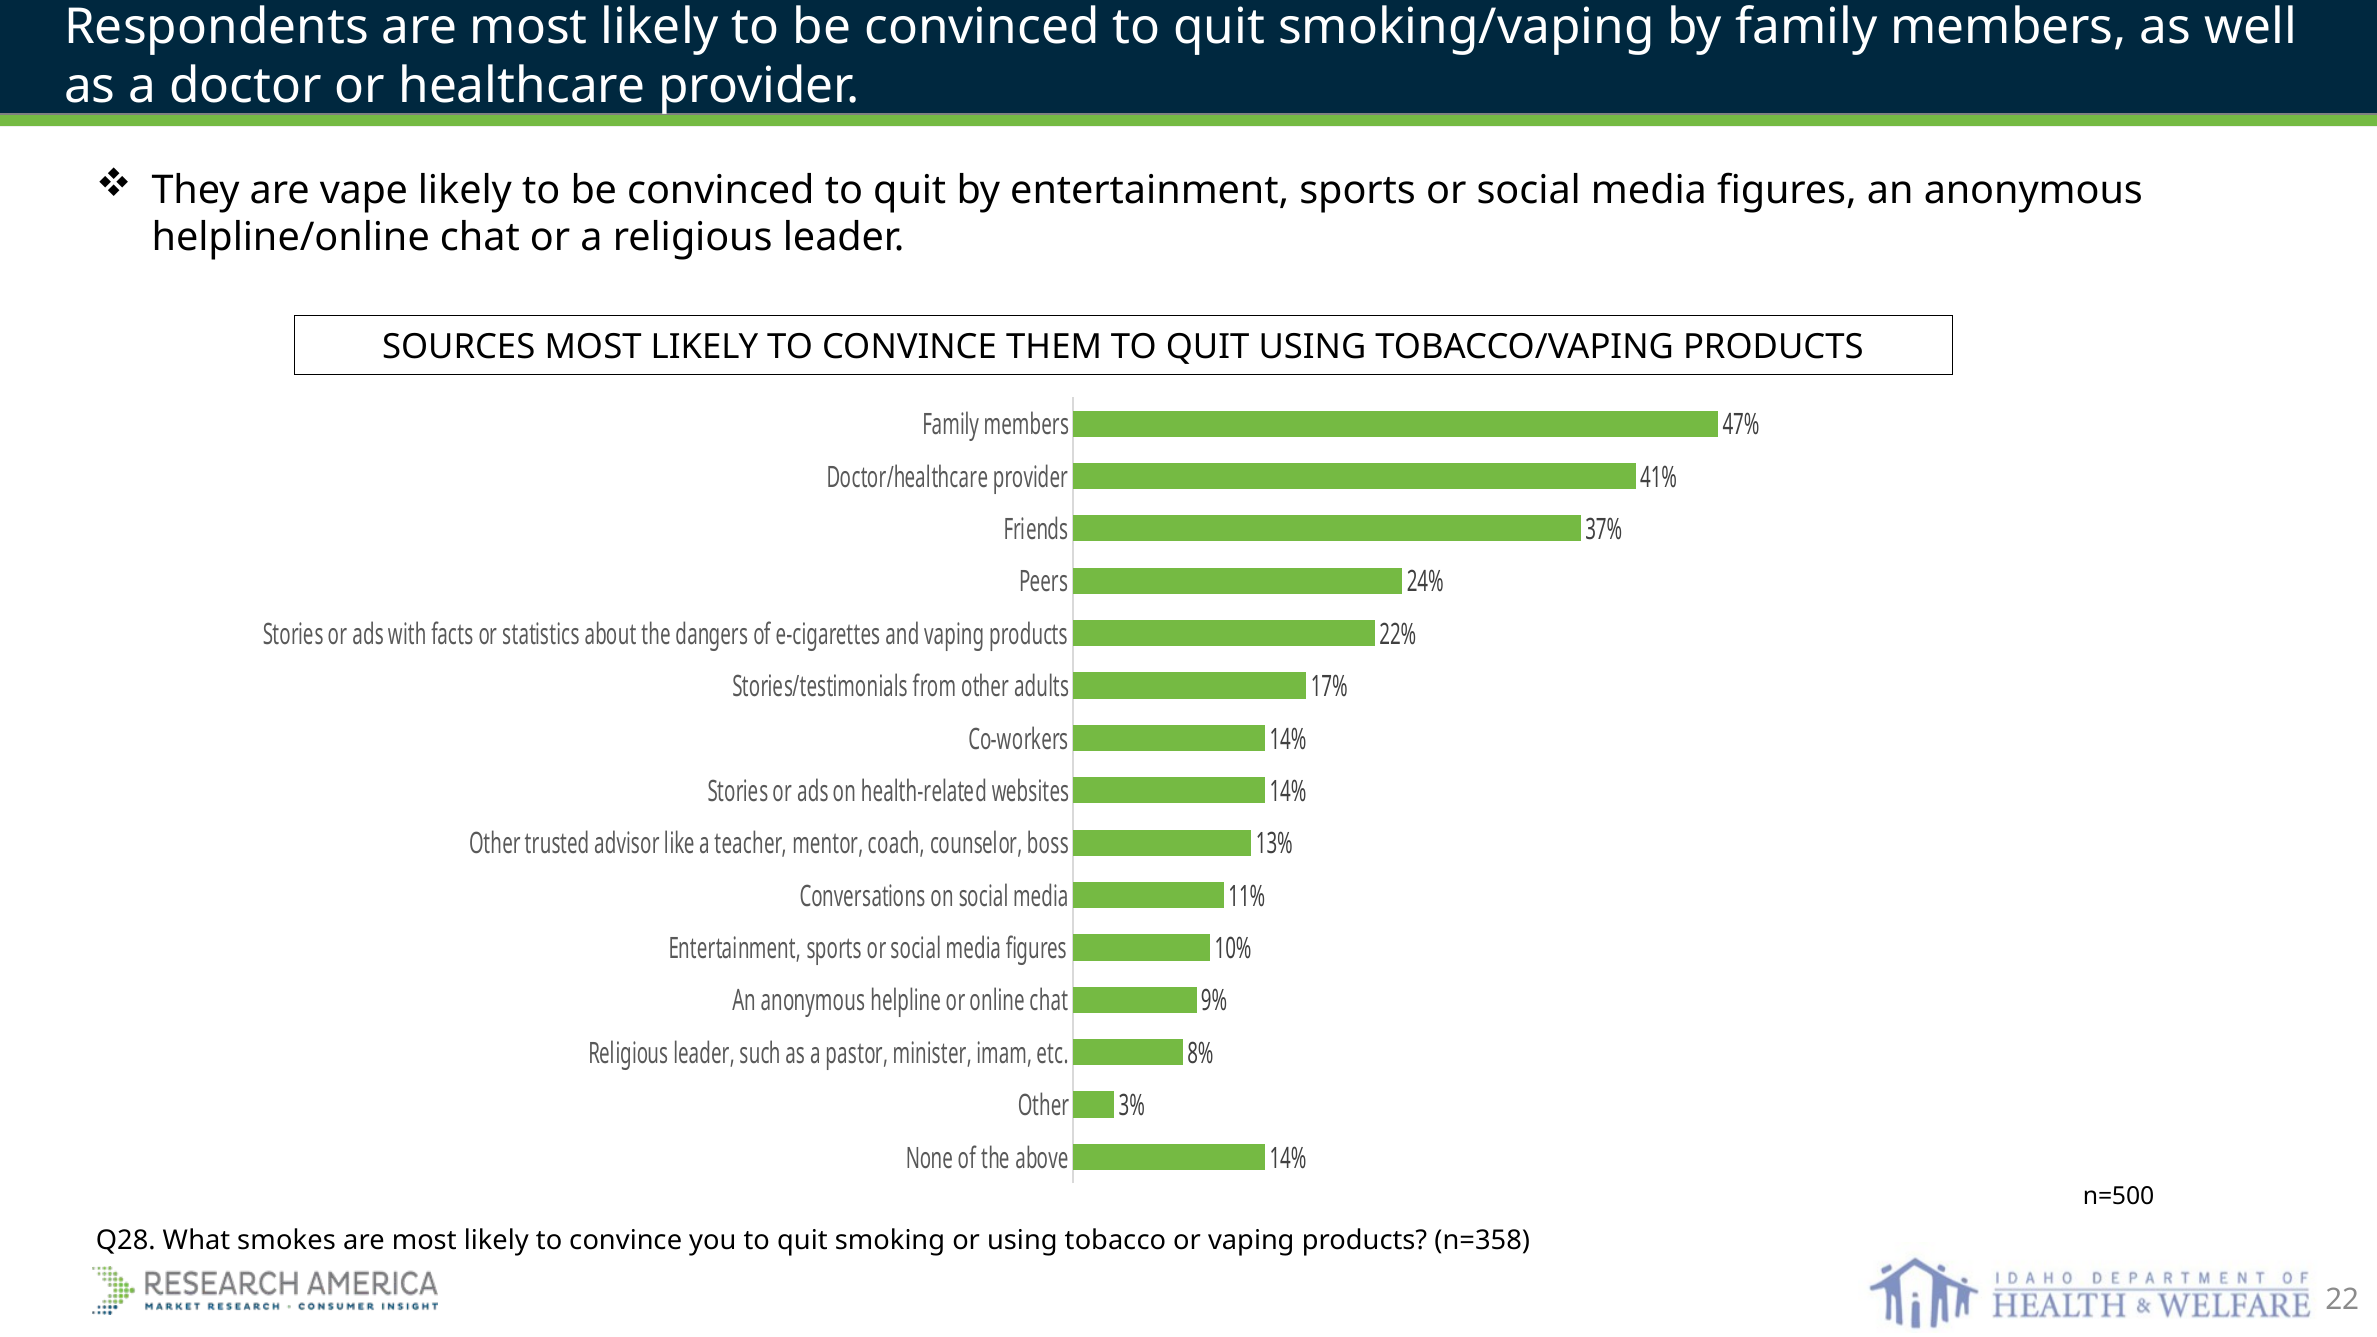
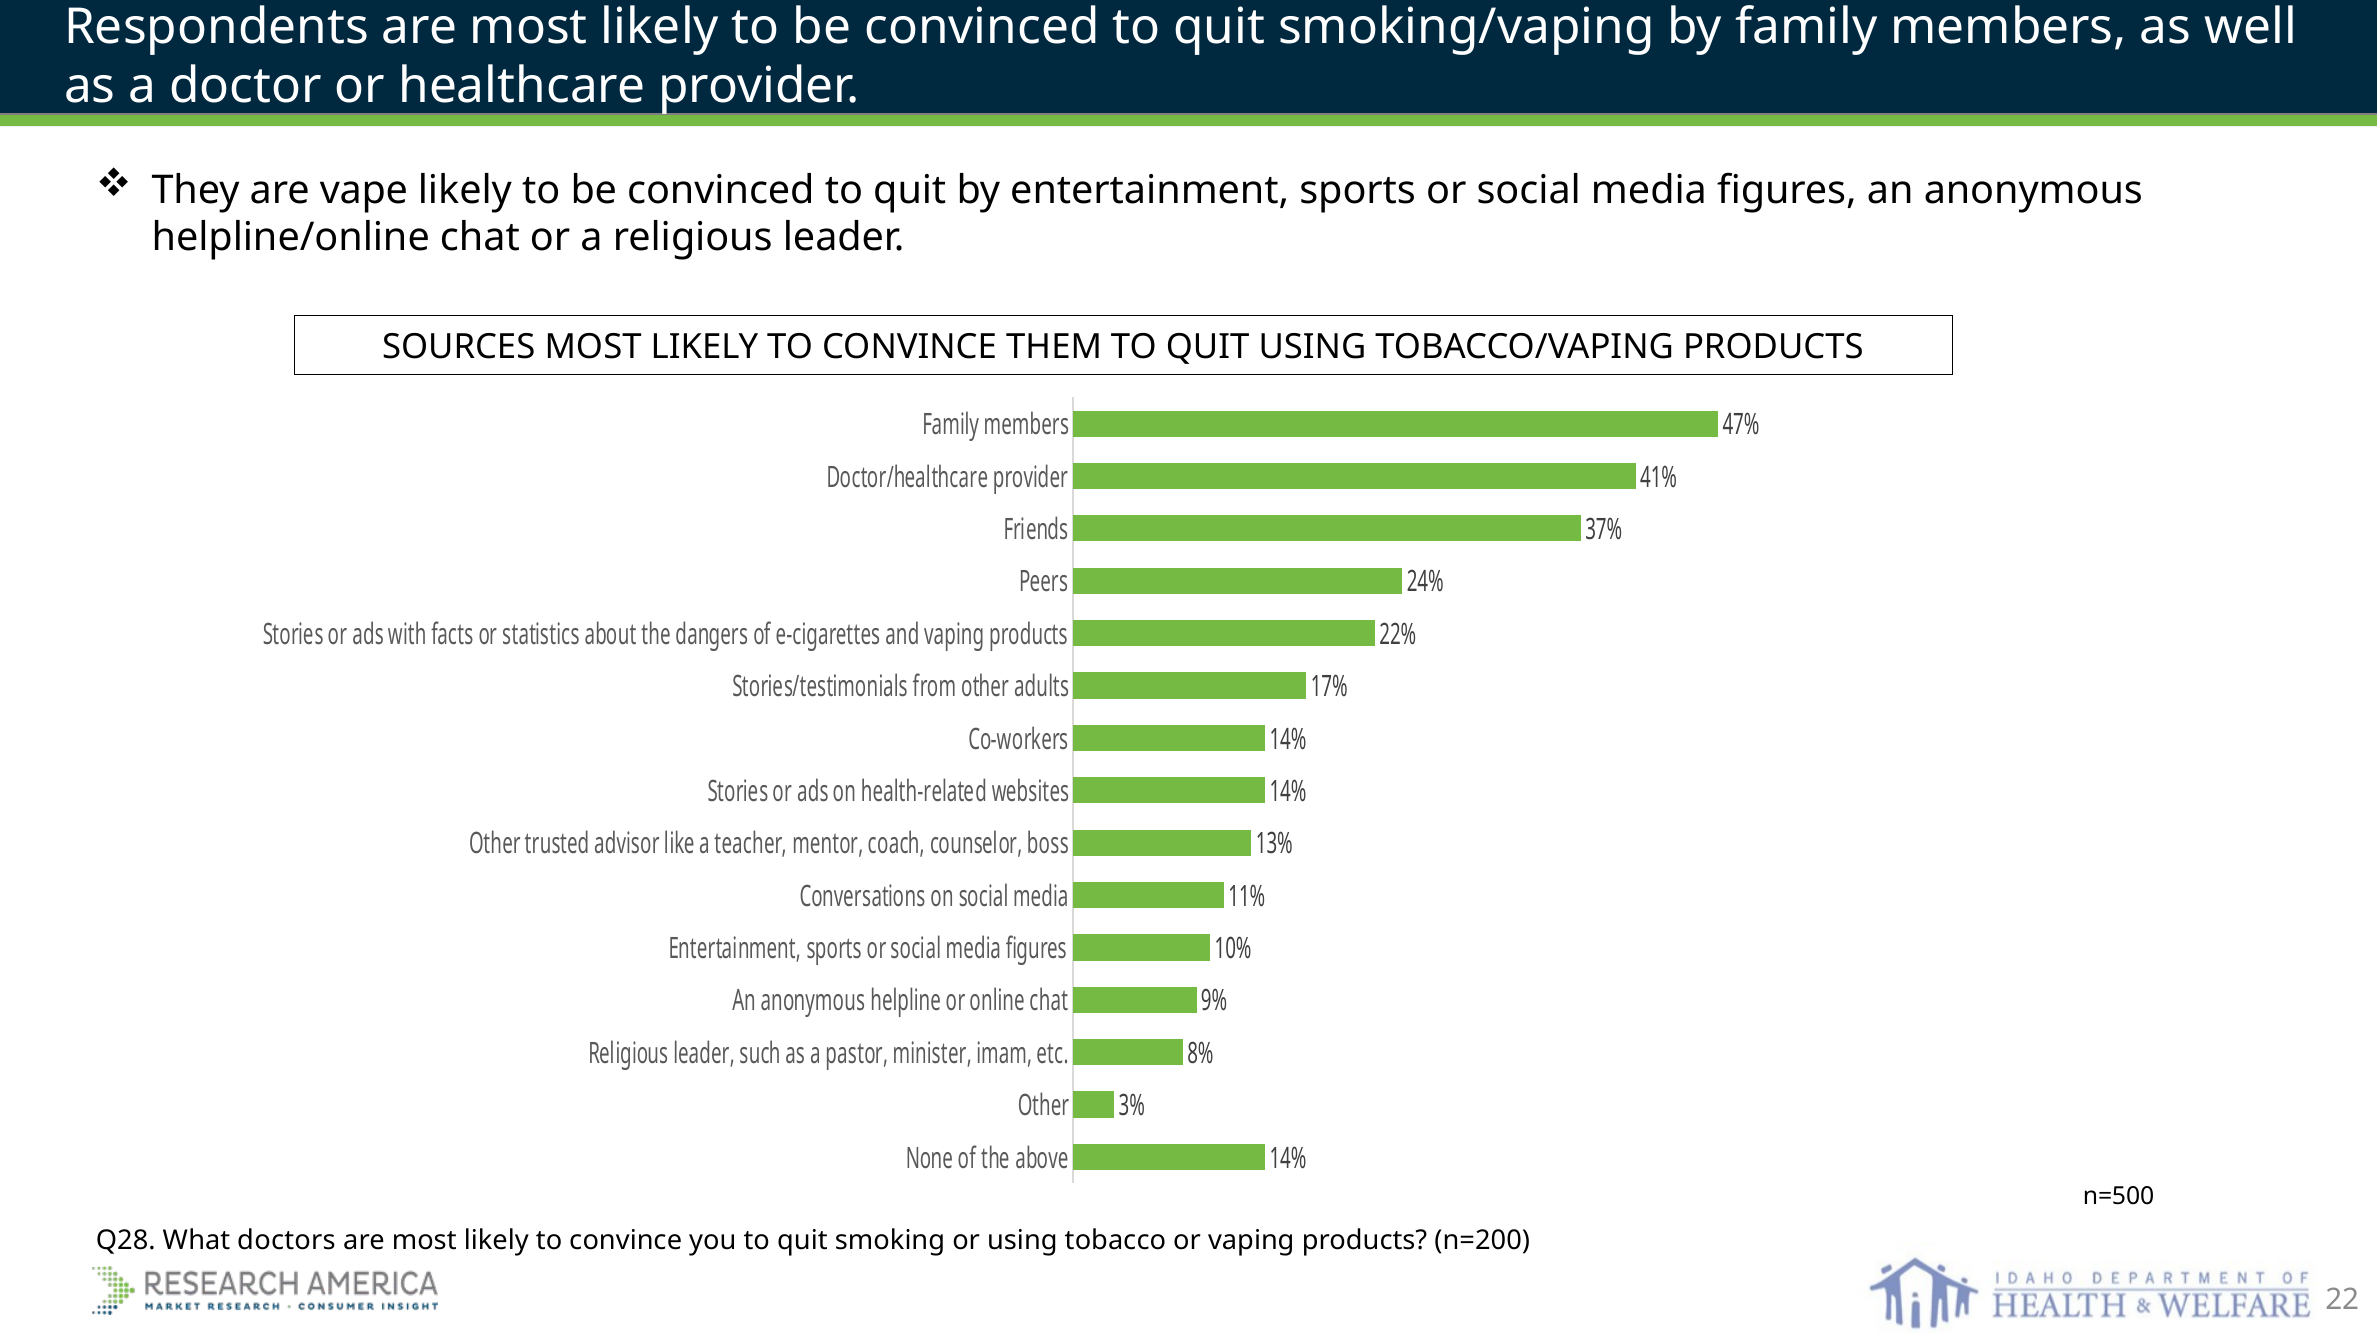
smokes: smokes -> doctors (286, 1241)
n=358: n=358 -> n=200 (1482, 1241)
